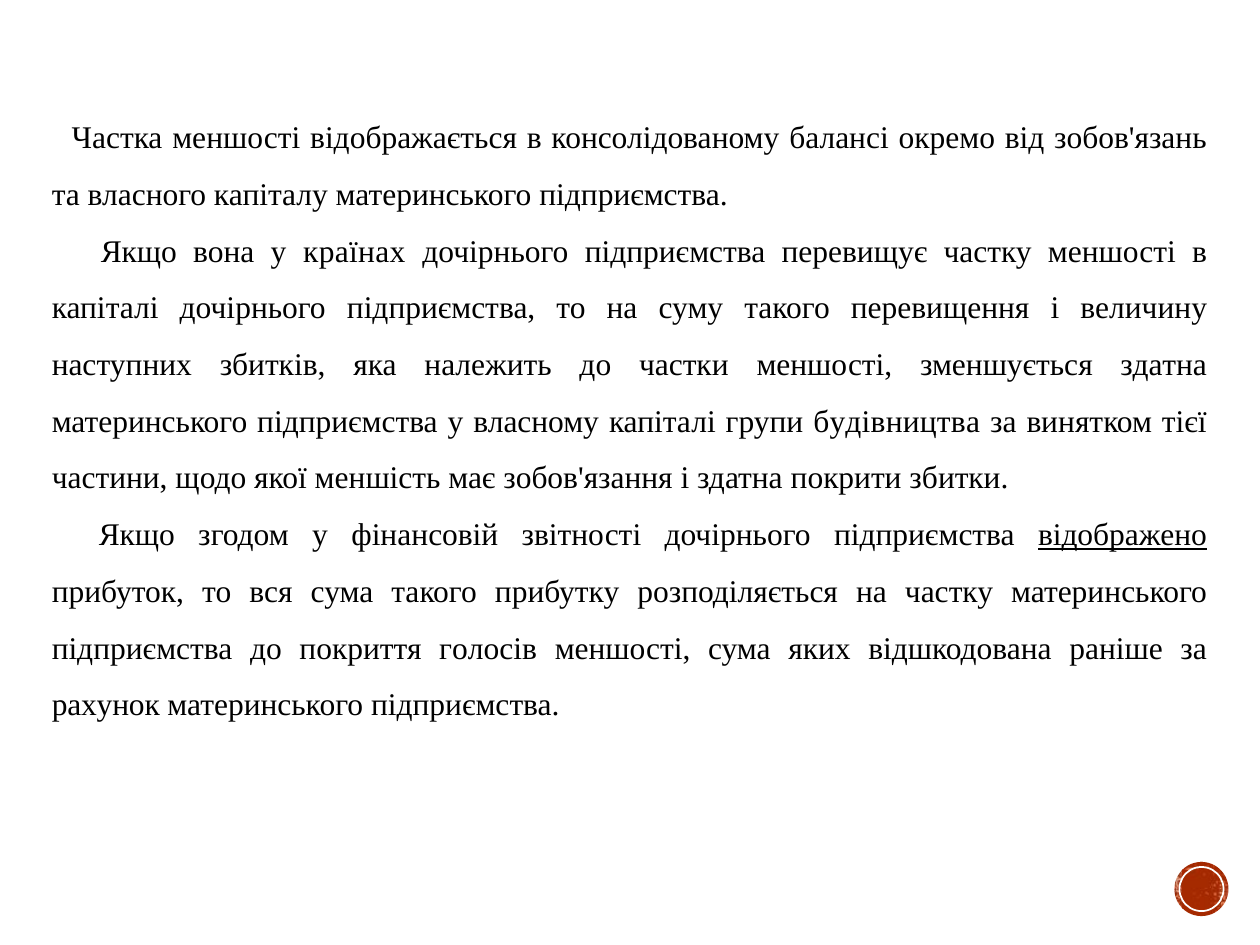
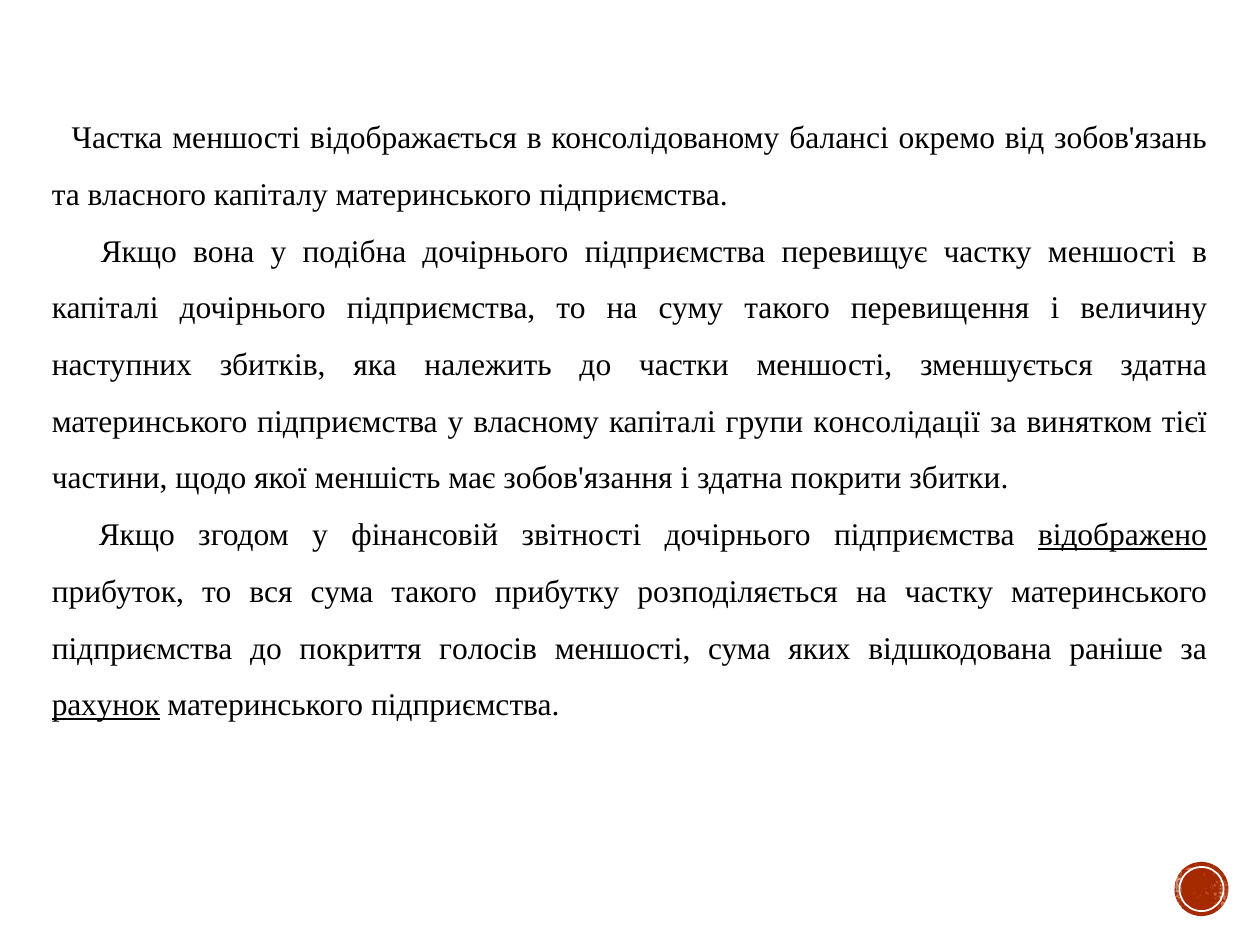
країнах: країнах -> подібна (354, 252)
будівництва: будівництва -> консолідації (897, 422)
рахунок underline: none -> present (106, 705)
